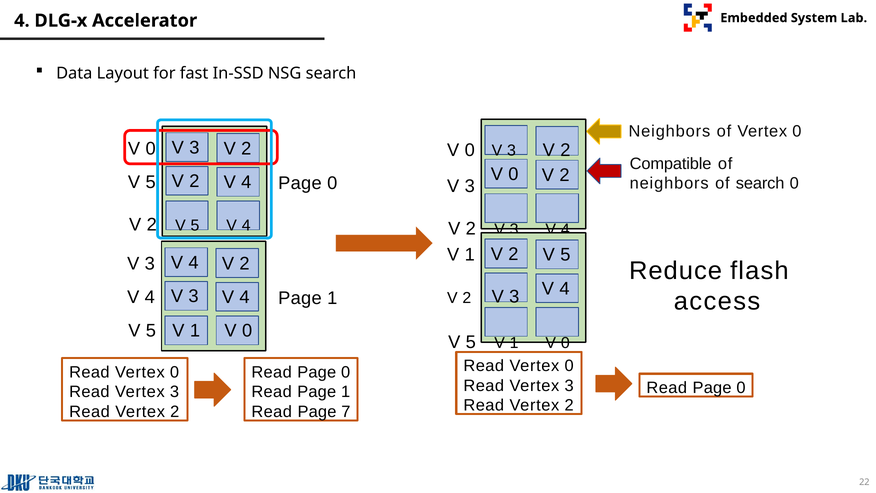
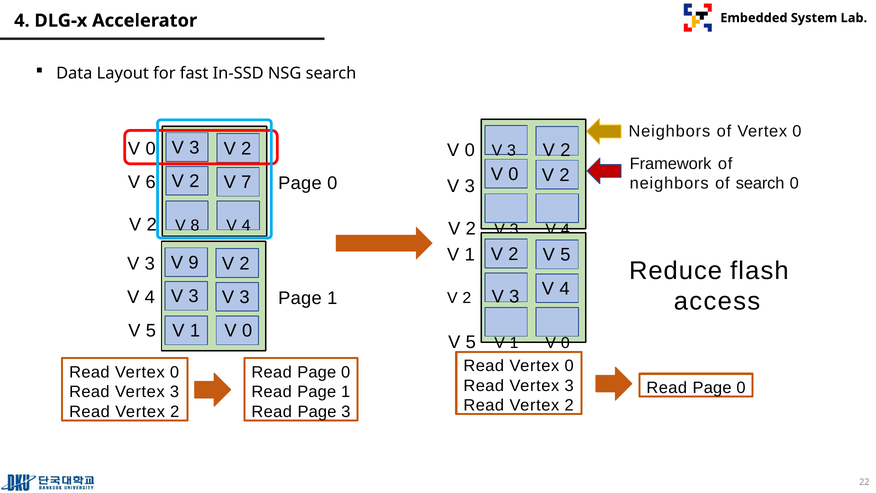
Compatible: Compatible -> Framework (671, 164)
5: 5 -> 6 (151, 182)
4: 4 -> 7 (246, 182)
5: 5 -> 8 (195, 225)
4: 4 -> 9 (194, 262)
4: 4 -> 3 (245, 297)
Page 7: 7 -> 3 (346, 411)
